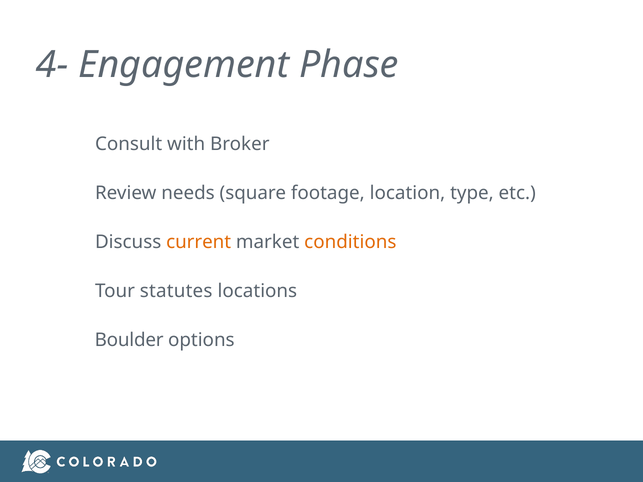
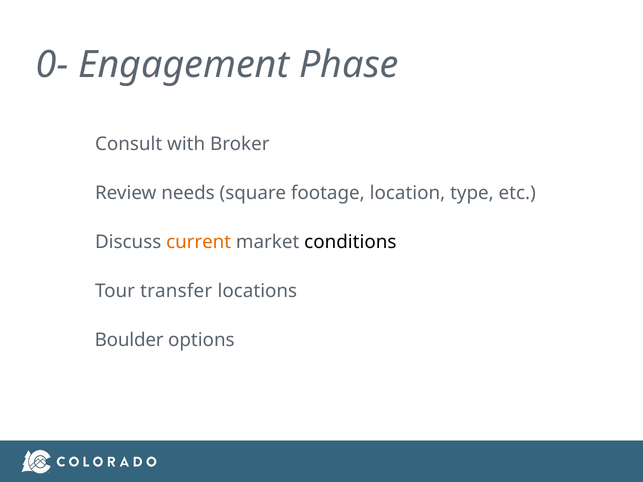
4-: 4- -> 0- (52, 65)
conditions colour: orange -> black (350, 242)
statutes: statutes -> transfer (176, 291)
